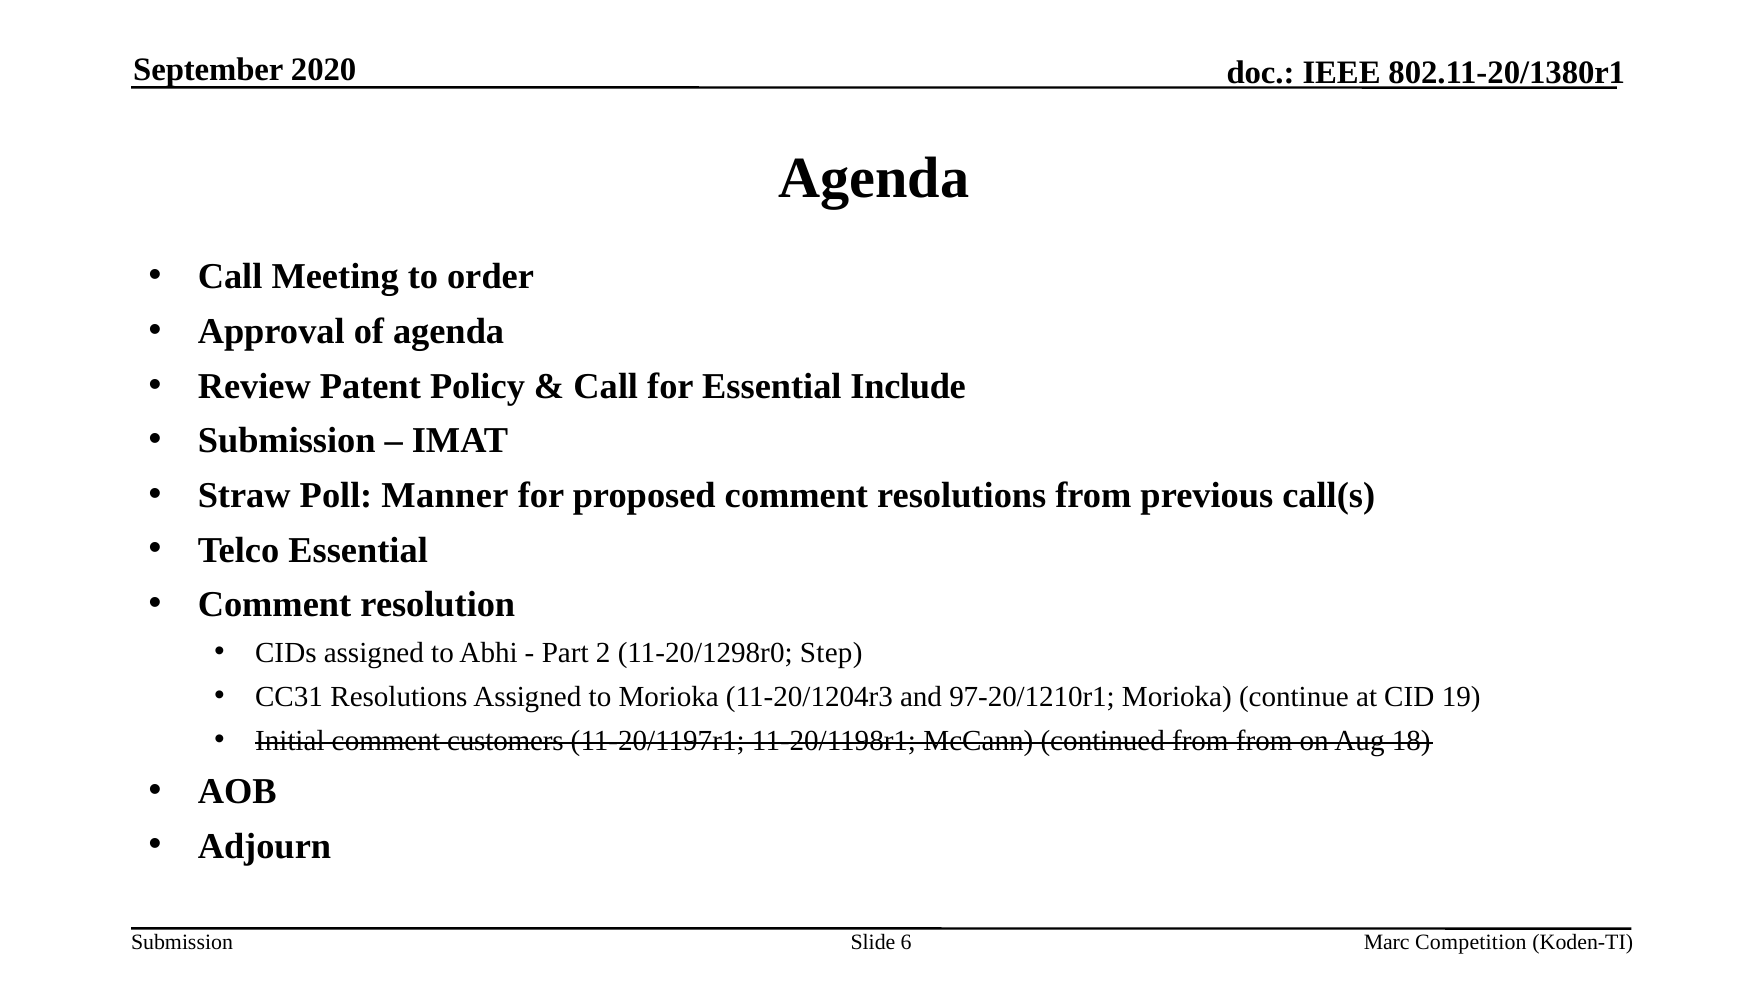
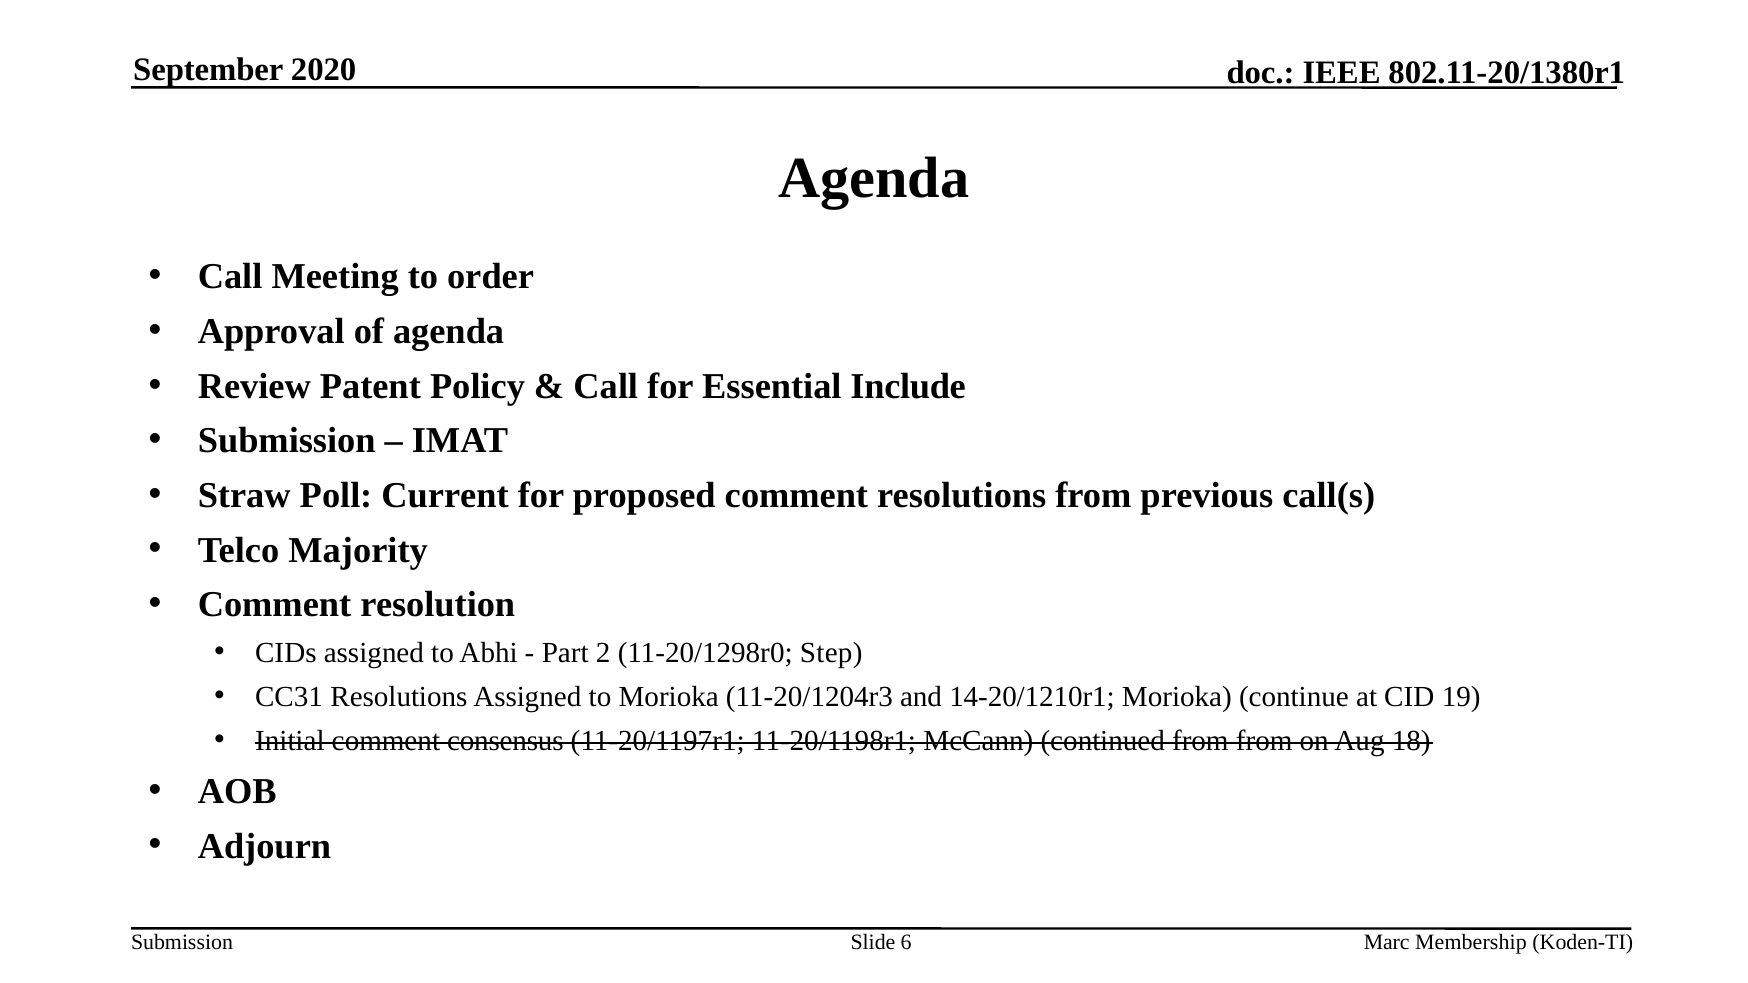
Manner: Manner -> Current (445, 496)
Telco Essential: Essential -> Majority (358, 550)
97-20/1210r1: 97-20/1210r1 -> 14-20/1210r1 (1032, 697)
customers: customers -> consensus (505, 741)
Competition: Competition -> Membership (1471, 943)
